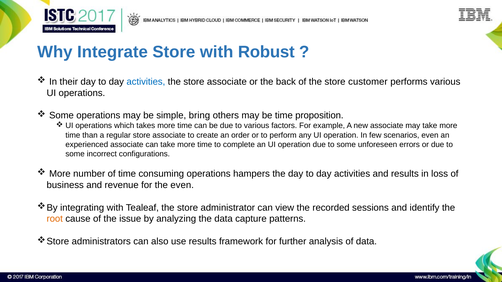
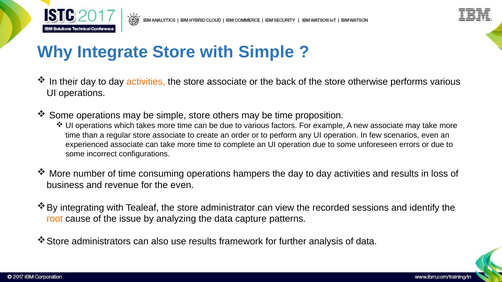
with Robust: Robust -> Simple (266, 52)
activities colour: blue -> orange (146, 82)
customer: customer -> otherwise (368, 82)
simple bring: bring -> store (199, 116)
